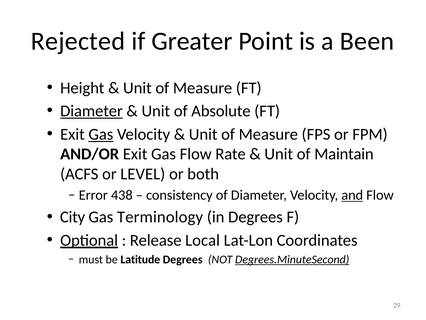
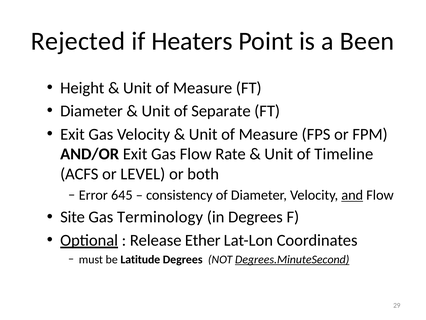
Greater: Greater -> Heaters (192, 41)
Diameter underline: present -> none (91, 111)
Absolute: Absolute -> Separate (221, 111)
Gas underline: present -> none (101, 134)
Maintain: Maintain -> Timeline (344, 154)
438: 438 -> 645 (122, 195)
City: City -> Site (73, 217)
Local: Local -> Ether (203, 240)
